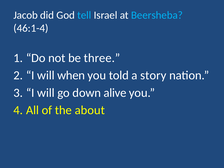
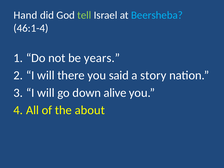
Jacob: Jacob -> Hand (25, 15)
tell colour: light blue -> light green (84, 15)
three: three -> years (102, 58)
when: when -> there (71, 75)
told: told -> said (119, 75)
